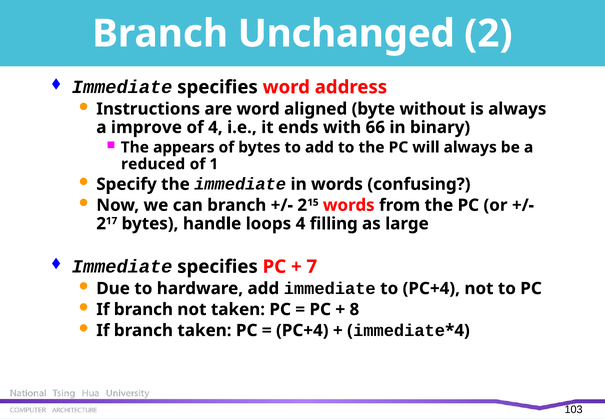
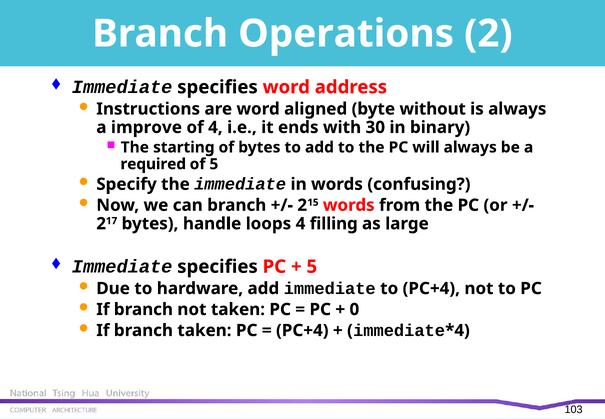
Unchanged: Unchanged -> Operations (346, 34)
66: 66 -> 30 (375, 127)
appears: appears -> starting (184, 147)
reduced: reduced -> required (153, 164)
of 1: 1 -> 5 (214, 164)
7: 7 -> 5 (312, 267)
8: 8 -> 0 (354, 309)
